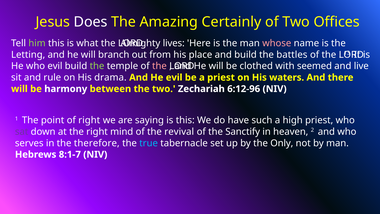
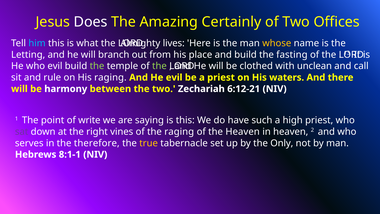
him colour: light green -> light blue (37, 43)
whose colour: pink -> yellow (277, 43)
battles: battles -> fasting (292, 55)
the colour: pink -> light green (159, 66)
seemed: seemed -> unclean (314, 66)
live: live -> call (361, 66)
His drama: drama -> raging (110, 77)
6:12-96: 6:12-96 -> 6:12-21 (244, 89)
of right: right -> write (89, 120)
mind: mind -> vines (122, 132)
the revival: revival -> raging (179, 132)
the Sanctify: Sanctify -> Heaven (243, 132)
true colour: light blue -> yellow (149, 143)
8:1-7: 8:1-7 -> 8:1-1 (70, 154)
